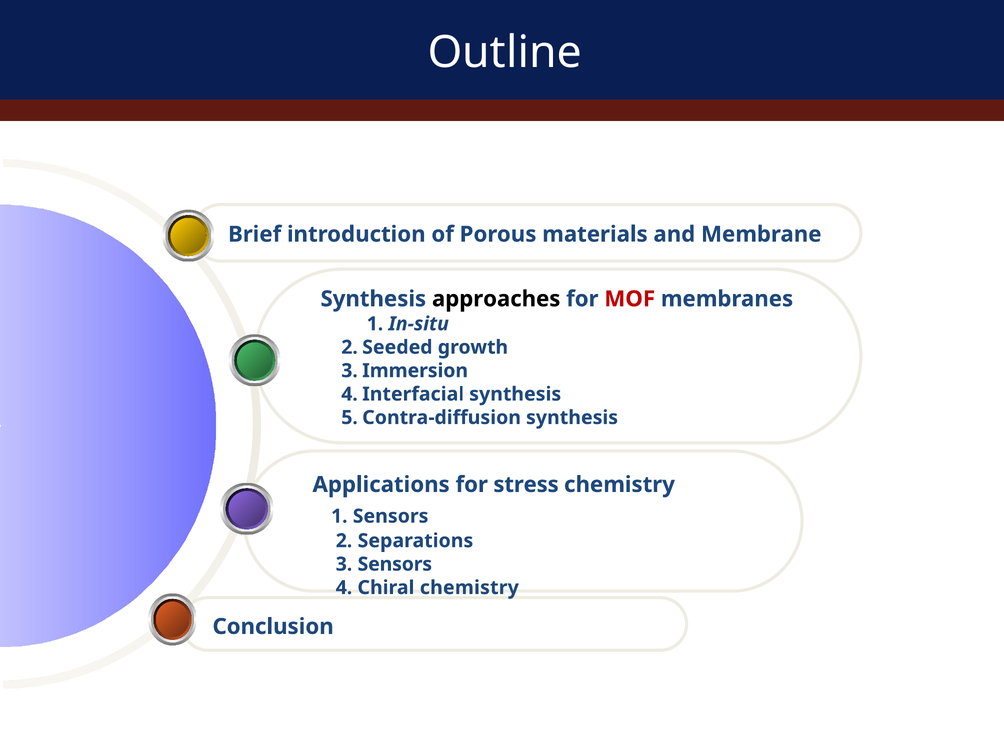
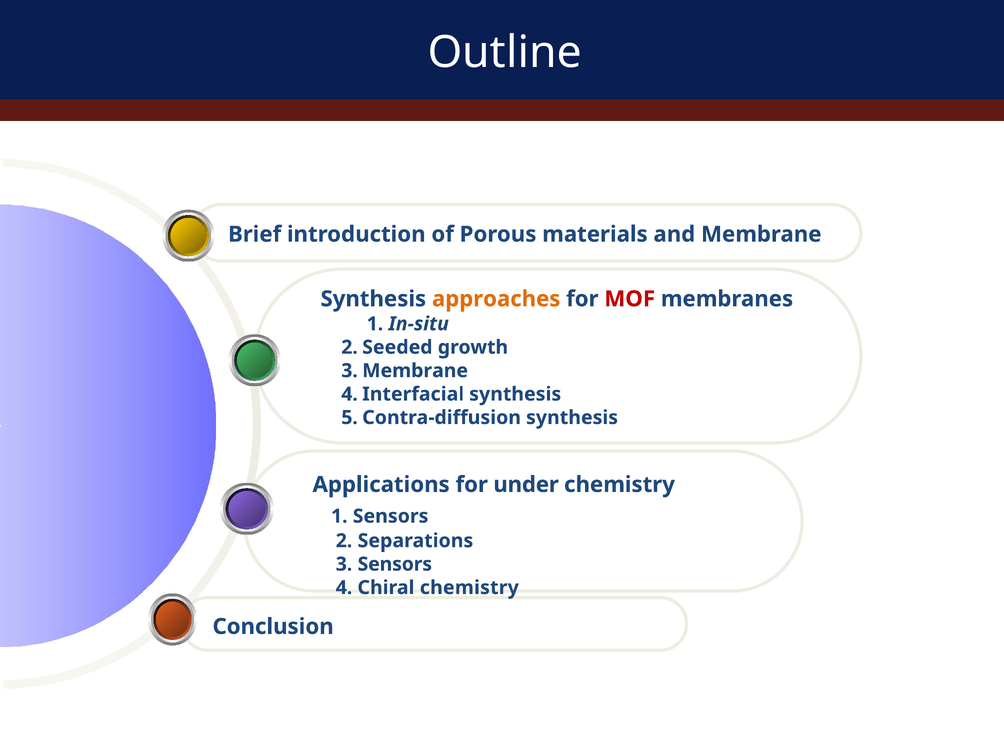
approaches colour: black -> orange (496, 299)
3 Immersion: Immersion -> Membrane (415, 371)
stress: stress -> under (526, 485)
